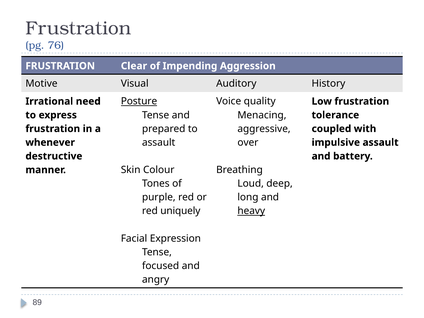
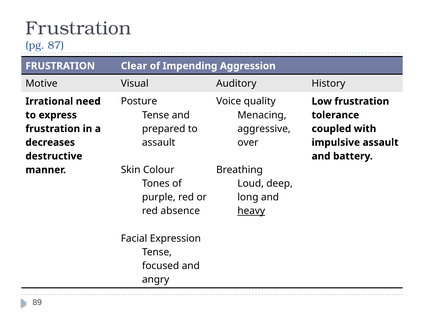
76: 76 -> 87 (56, 45)
Posture underline: present -> none (139, 101)
whenever: whenever -> decreases (50, 142)
uniquely: uniquely -> absence (180, 211)
